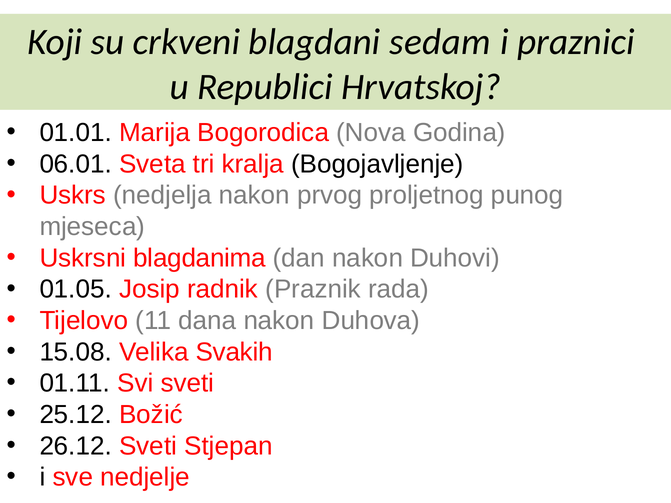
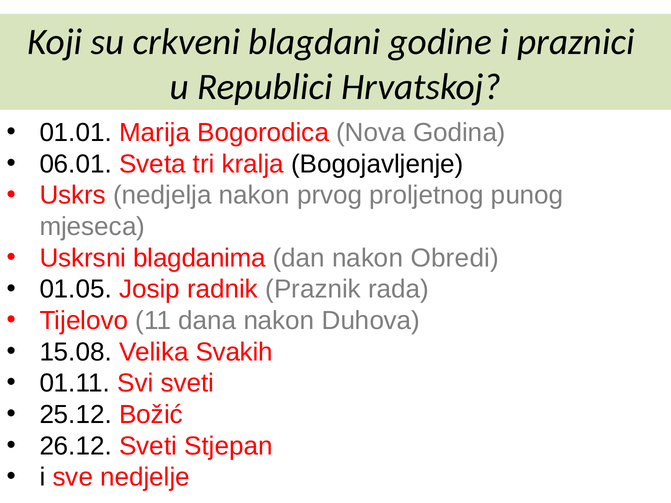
sedam: sedam -> godine (440, 42)
Duhovi: Duhovi -> Obredi (455, 258)
